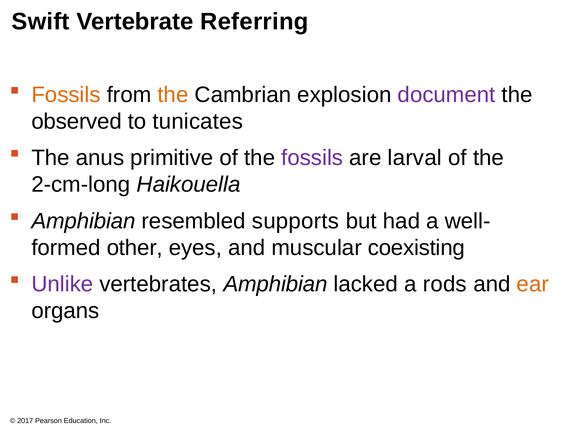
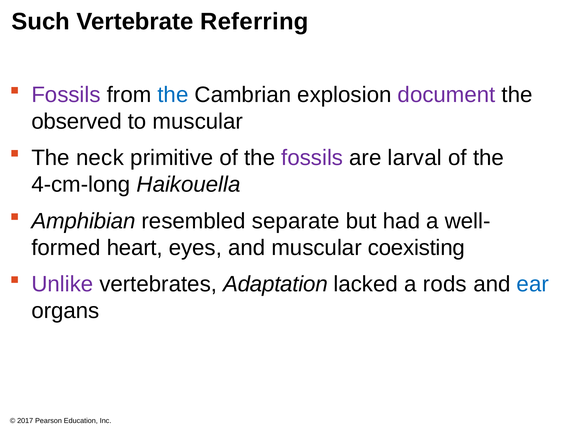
Swift: Swift -> Such (41, 22)
Fossils colour: orange -> purple (66, 95)
the colour: orange -> blue (173, 95)
to tunicates: tunicates -> muscular (198, 122)
anus: anus -> neck (100, 158)
2-cm-long: 2-cm-long -> 4-cm-long (81, 185)
supports: supports -> separate (296, 221)
other: other -> heart (135, 248)
vertebrates Amphibian: Amphibian -> Adaptation (275, 284)
ear colour: orange -> blue (533, 284)
